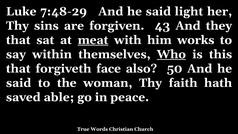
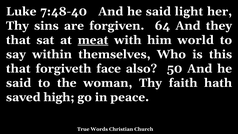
7:48-29: 7:48-29 -> 7:48-40 (64, 11)
43: 43 -> 64 (162, 26)
works: works -> world (196, 40)
Who underline: present -> none (171, 54)
able: able -> high (59, 97)
